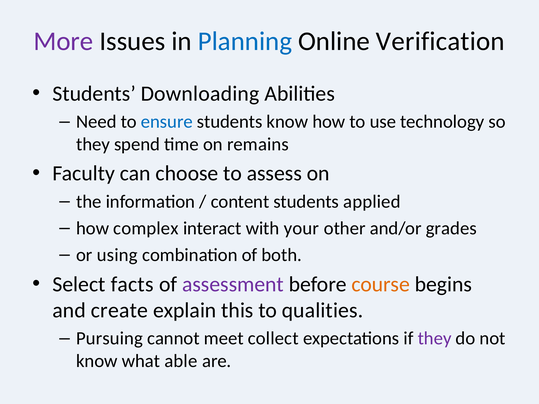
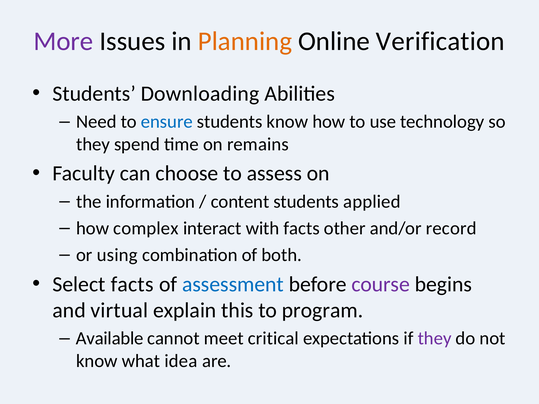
Planning colour: blue -> orange (245, 41)
with your: your -> facts (302, 228)
grades: grades -> record (451, 228)
assessment colour: purple -> blue (233, 284)
course colour: orange -> purple (381, 284)
create: create -> virtual (119, 310)
qualities: qualities -> program (323, 310)
Pursuing: Pursuing -> Available (110, 339)
collect: collect -> critical (273, 339)
able: able -> idea (181, 361)
